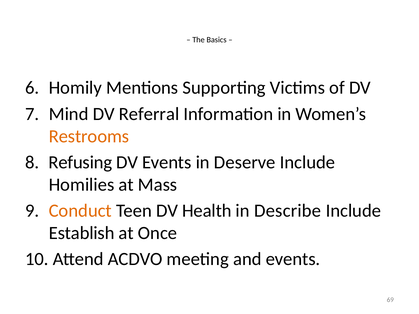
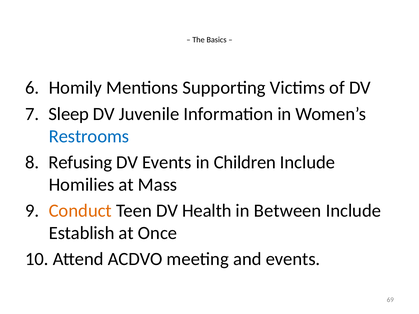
Mind: Mind -> Sleep (69, 114)
Referral: Referral -> Juvenile (149, 114)
Restrooms colour: orange -> blue (89, 136)
Deserve: Deserve -> Children (245, 162)
Describe: Describe -> Between (288, 211)
